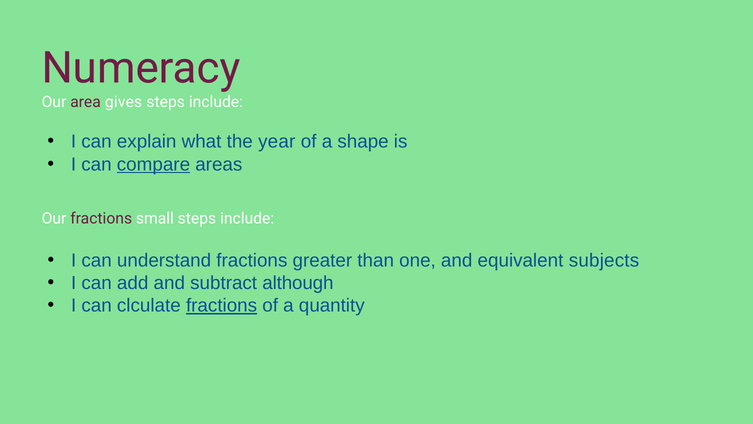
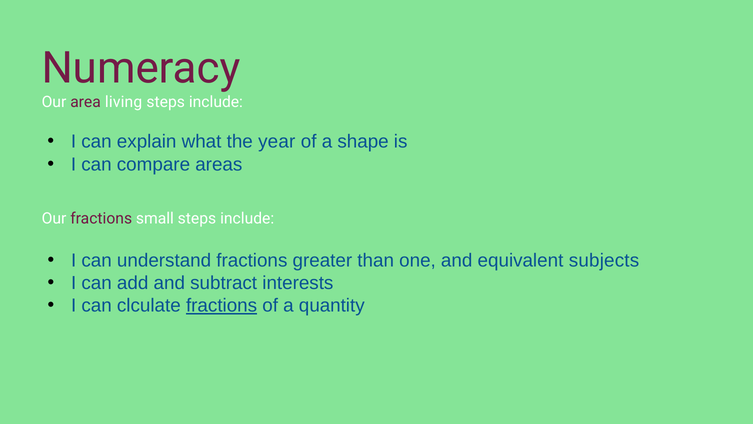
gives: gives -> living (124, 102)
compare underline: present -> none (153, 164)
although: although -> interests (298, 283)
